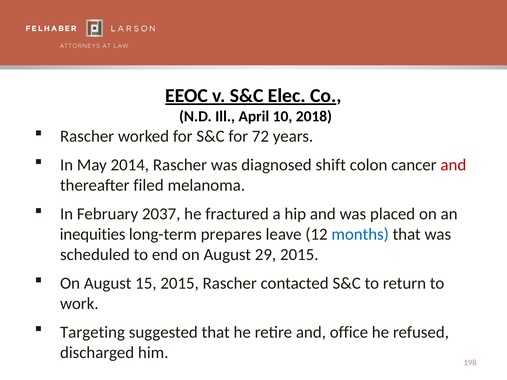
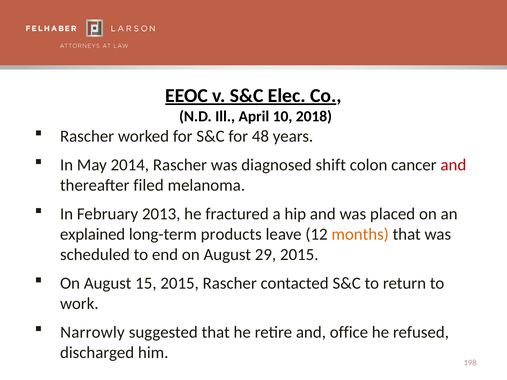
72: 72 -> 48 (260, 136)
2037: 2037 -> 2013 (161, 214)
inequities: inequities -> explained (93, 234)
prepares: prepares -> products (231, 234)
months colour: blue -> orange (360, 234)
Targeting: Targeting -> Narrowly (92, 332)
